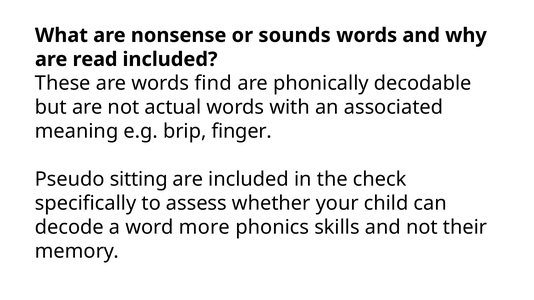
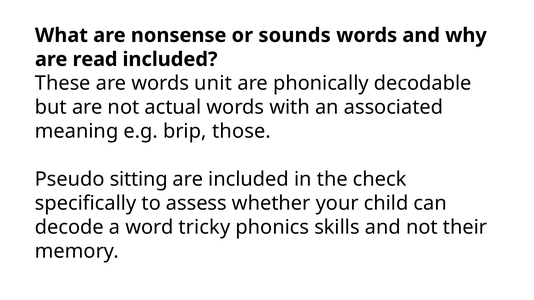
find: find -> unit (213, 83)
finger: finger -> those (242, 132)
more: more -> tricky (204, 228)
